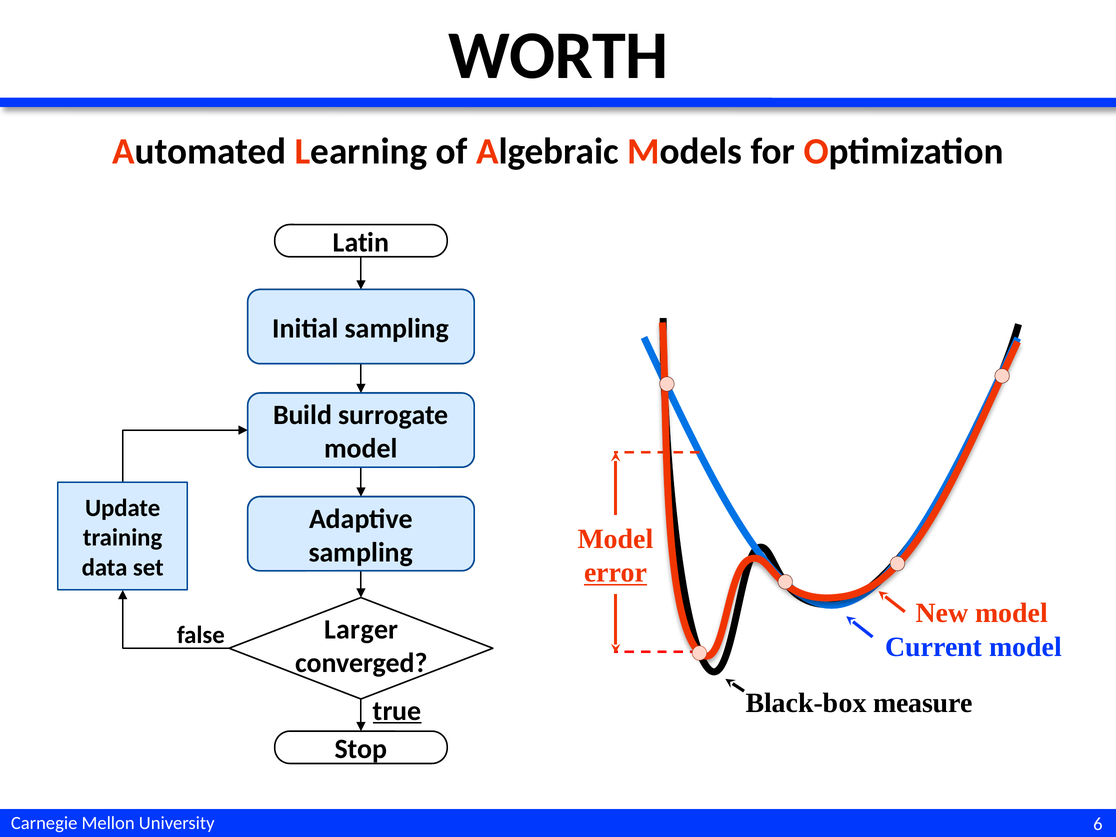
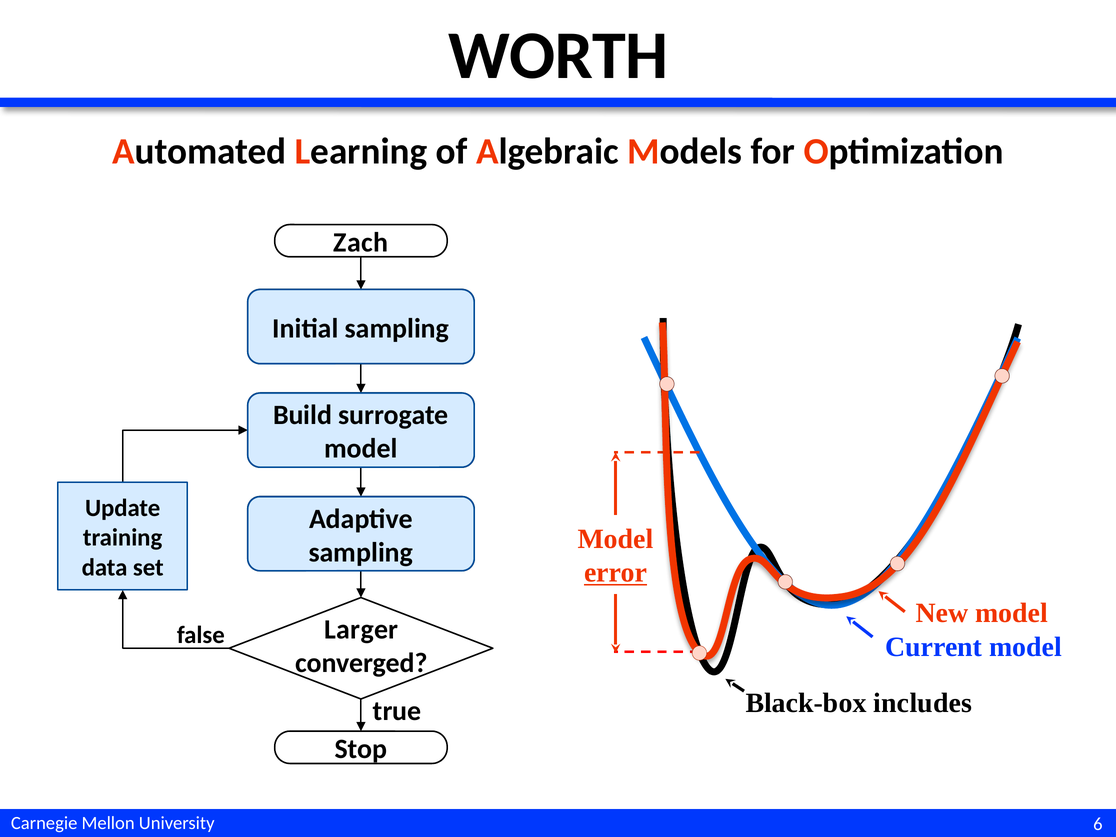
Latin: Latin -> Zach (361, 243)
measure: measure -> includes (923, 703)
true underline: present -> none (397, 711)
